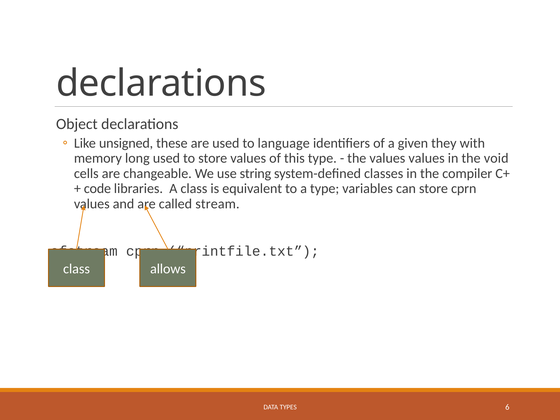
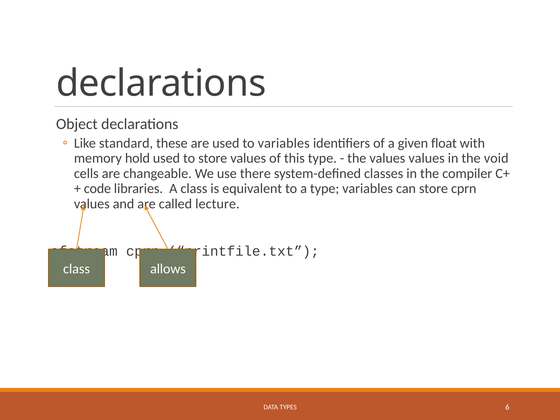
unsigned: unsigned -> standard (126, 143)
to language: language -> variables (284, 143)
they: they -> float (444, 143)
long: long -> hold (137, 158)
string: string -> there (255, 173)
stream: stream -> lecture (217, 204)
